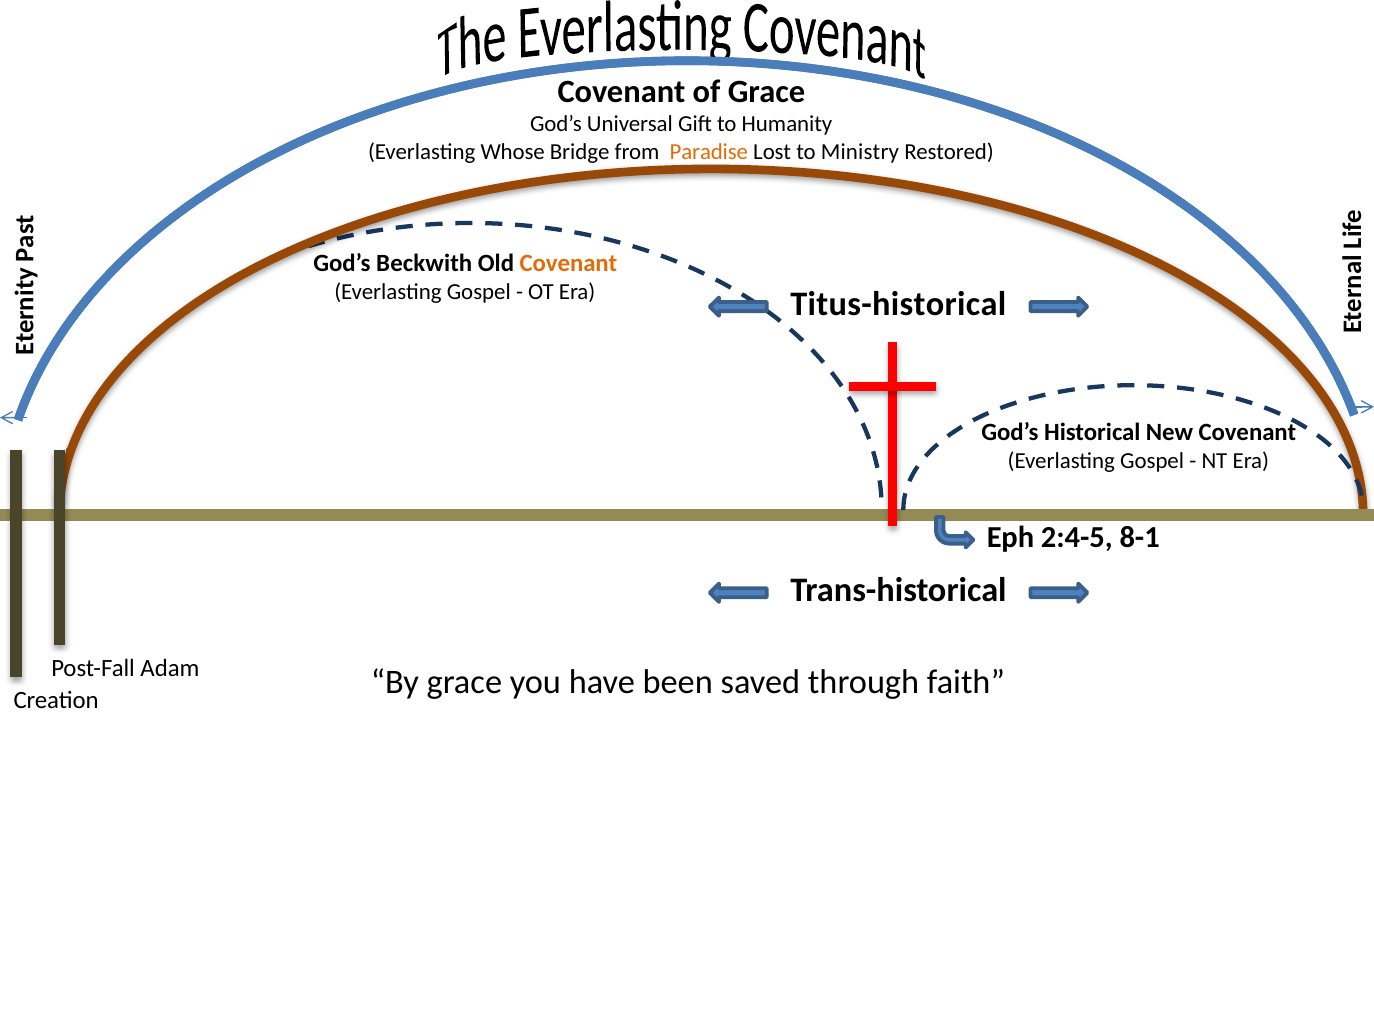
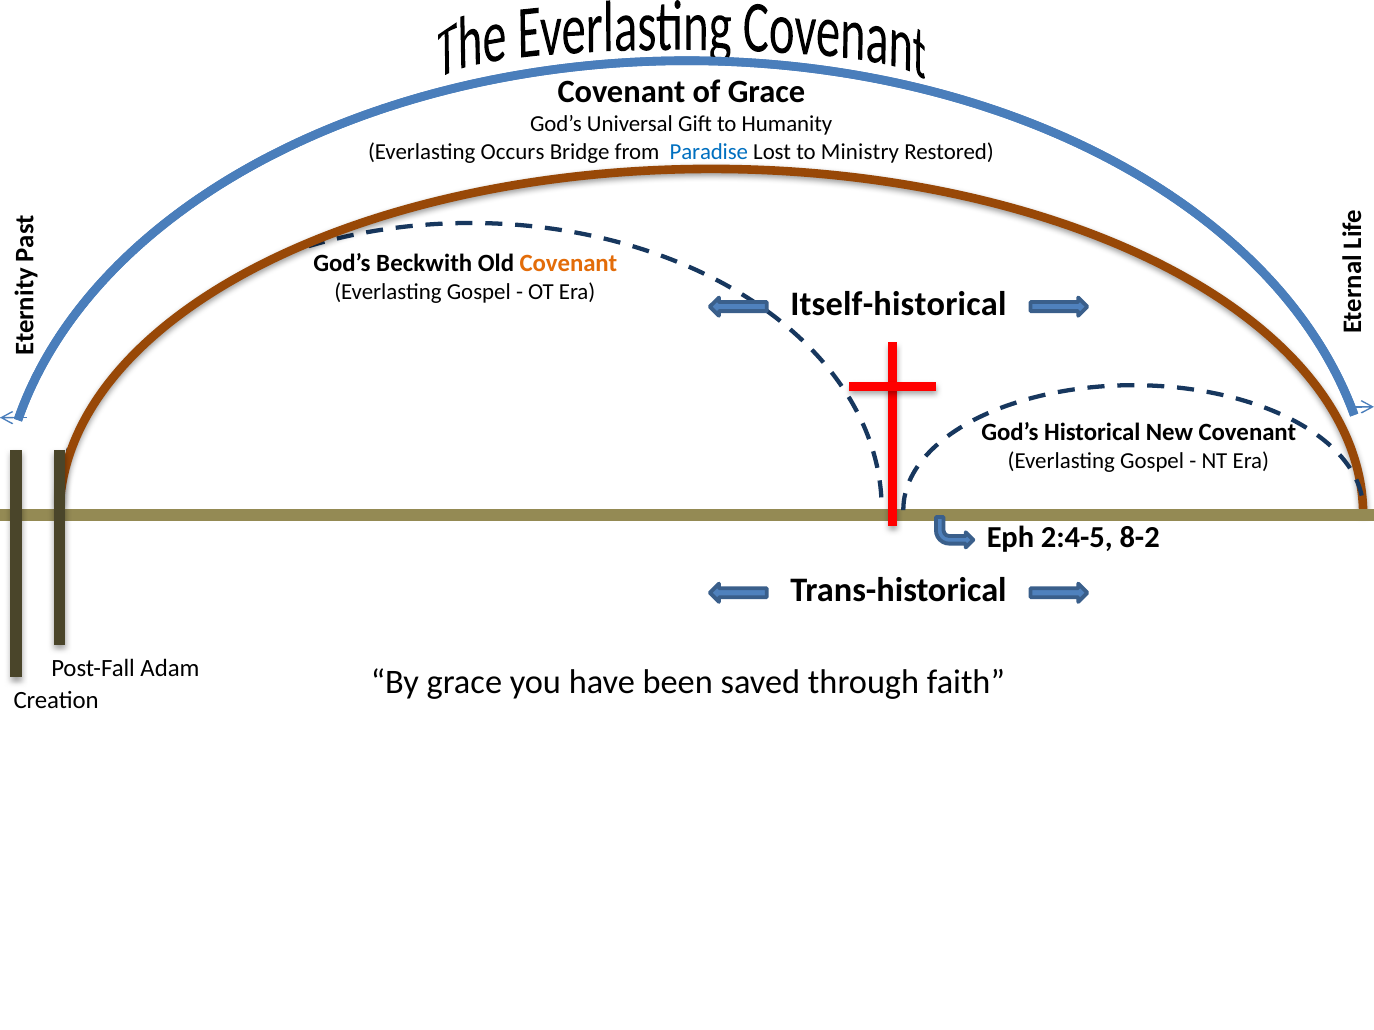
Whose: Whose -> Occurs (513, 152)
Paradise colour: orange -> blue (709, 152)
Titus-historical: Titus-historical -> Itself-historical (898, 305)
8-1: 8-1 -> 8-2 (1140, 537)
